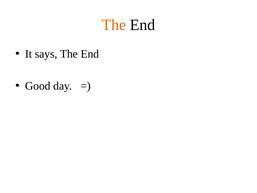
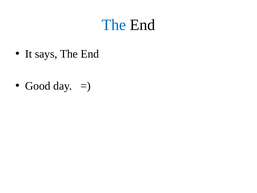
The colour: orange -> blue (114, 25)
